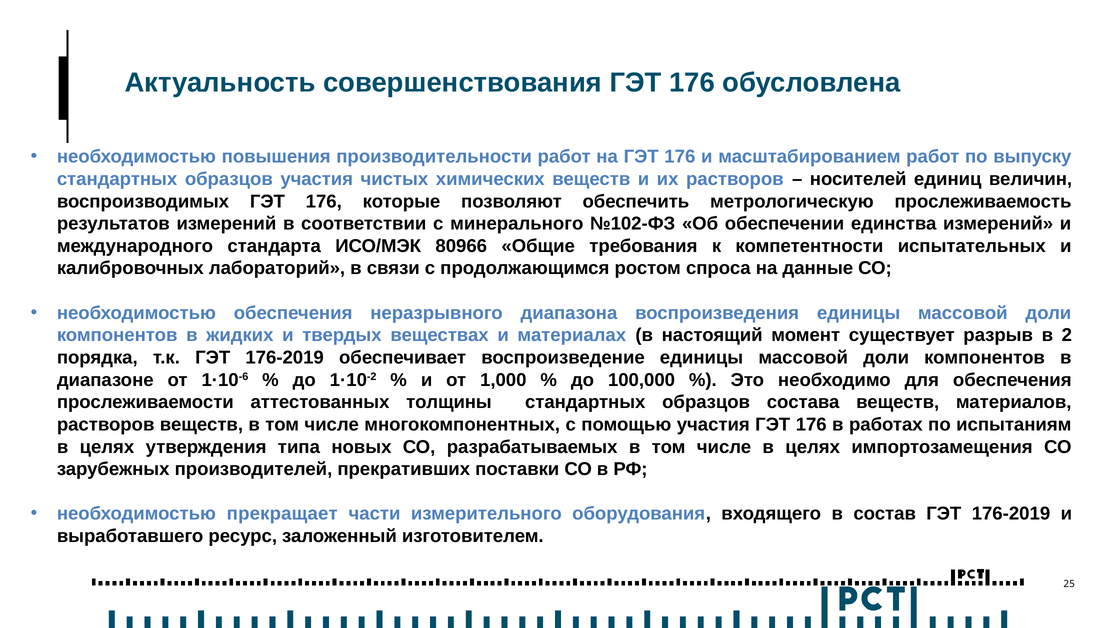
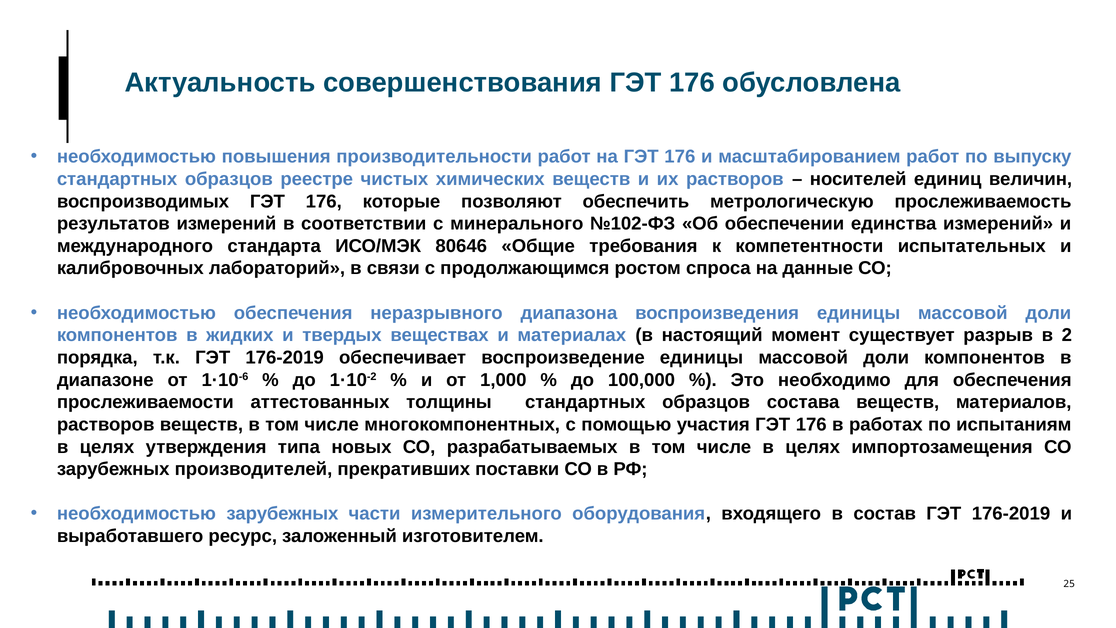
образцов участия: участия -> реестре (317, 179)
80966: 80966 -> 80646 (461, 246)
необходимостью прекращает: прекращает -> зарубежных (282, 514)
